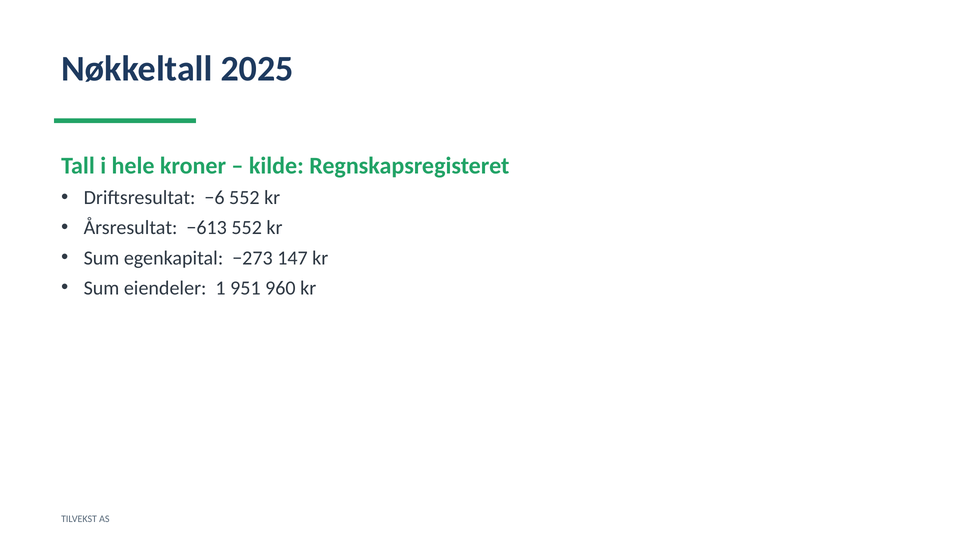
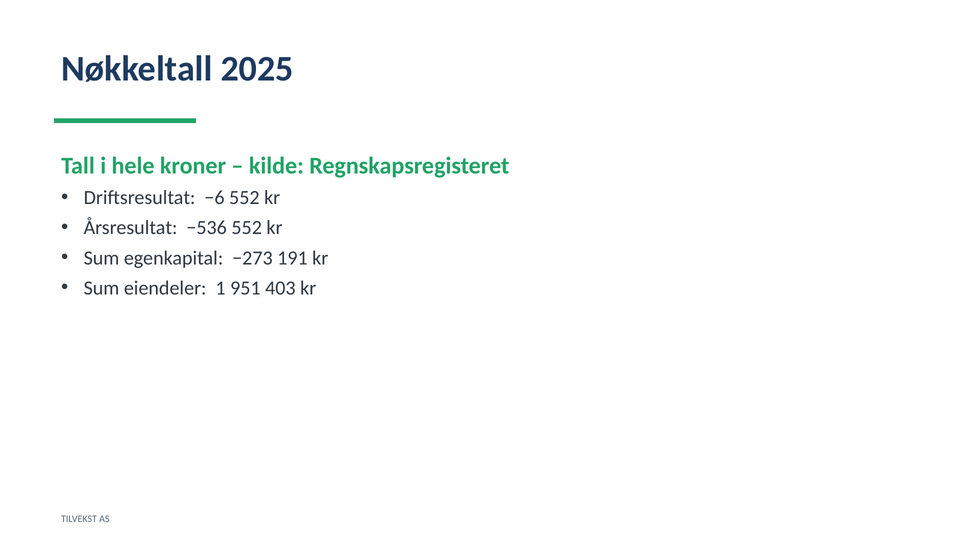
−613: −613 -> −536 (207, 228)
147: 147 -> 191 (292, 258)
960: 960 -> 403 (280, 288)
